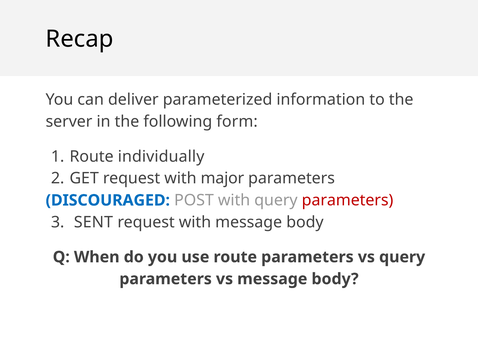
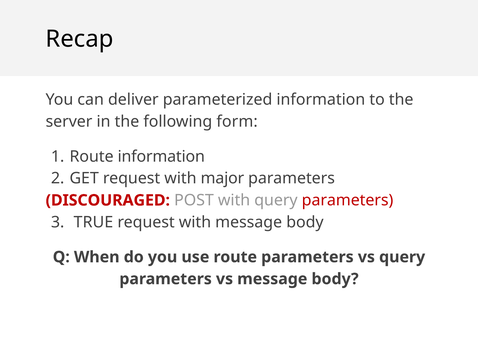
Route individually: individually -> information (161, 157)
DISCOURAGED colour: blue -> red (108, 201)
SENT: SENT -> TRUE (93, 223)
